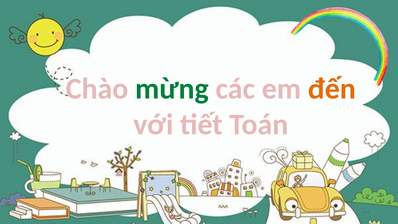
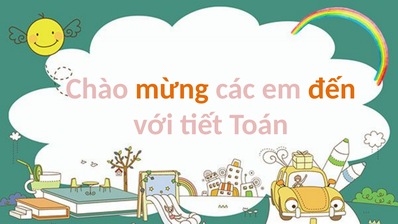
mừng colour: green -> orange (172, 89)
